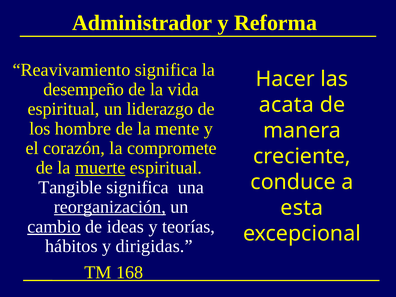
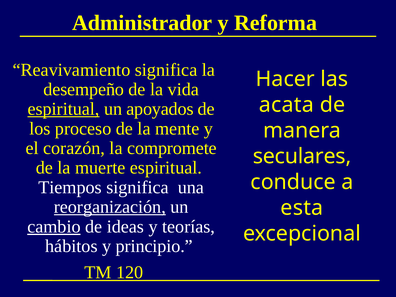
espiritual underline: none -> present (64, 109)
liderazgo: liderazgo -> apoyados (160, 109)
hombre: hombre -> proceso (83, 129)
creciente: creciente -> seculares (302, 156)
muerte underline: present -> none (100, 168)
Tangible: Tangible -> Tiempos (70, 187)
dirigidas: dirigidas -> principio (154, 246)
168: 168 -> 120 (130, 272)
